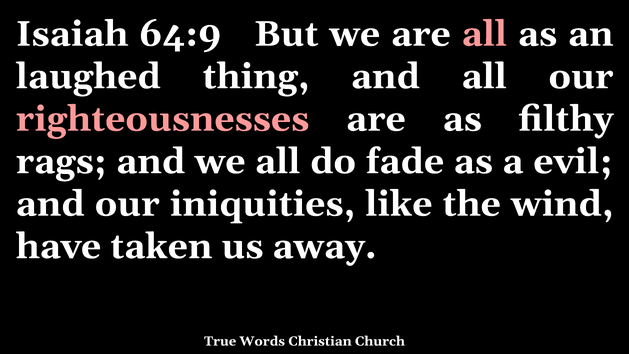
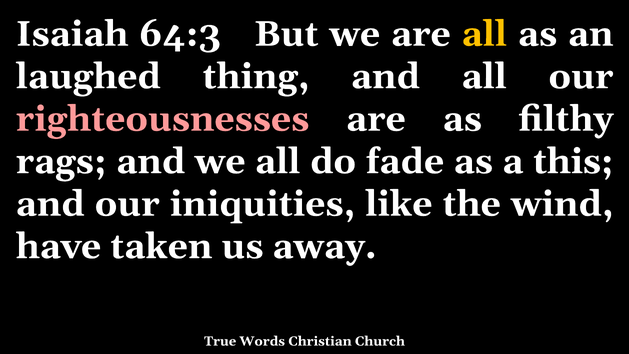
64:9: 64:9 -> 64:3 (180, 34)
all colour: pink -> yellow (484, 34)
evil: evil -> this (573, 161)
